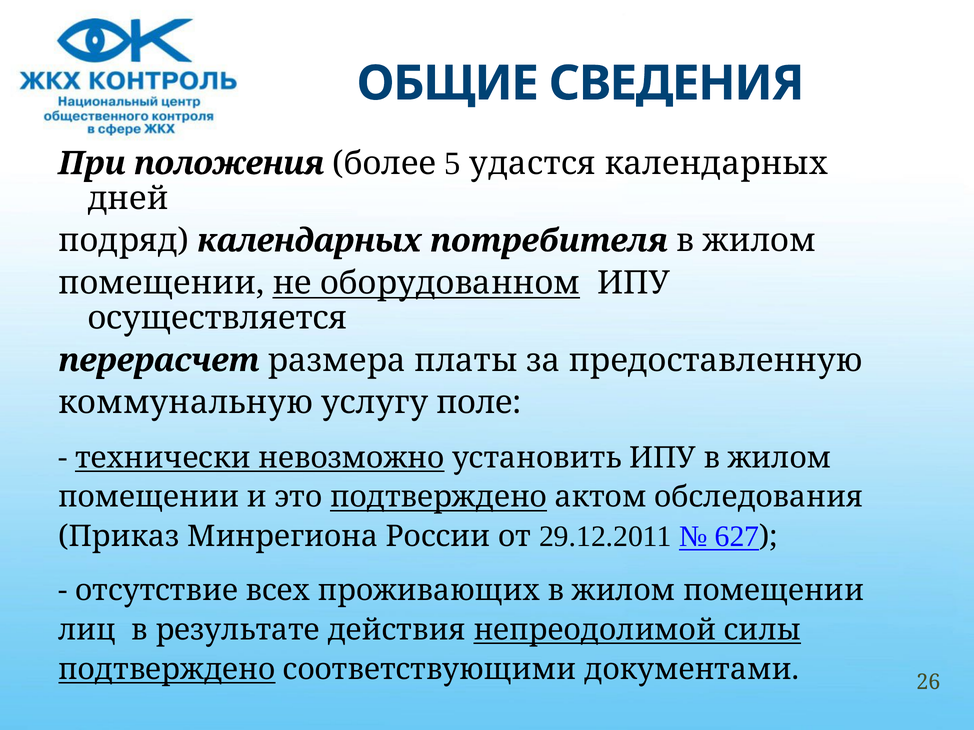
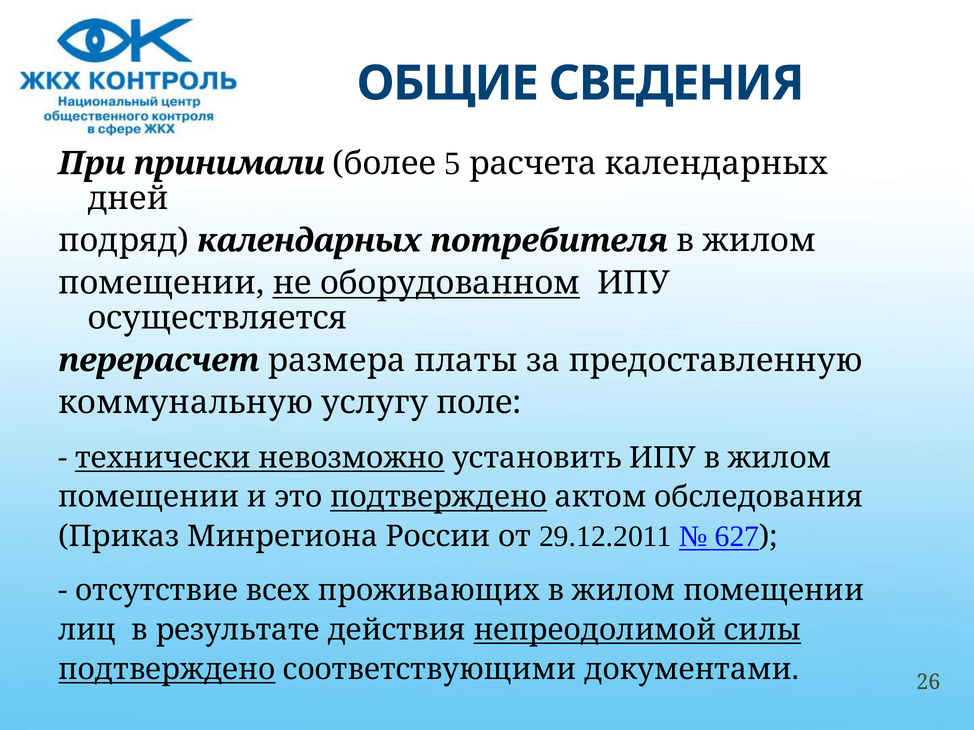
положения: положения -> принимали (229, 164)
удастся: удастся -> расчета (533, 164)
